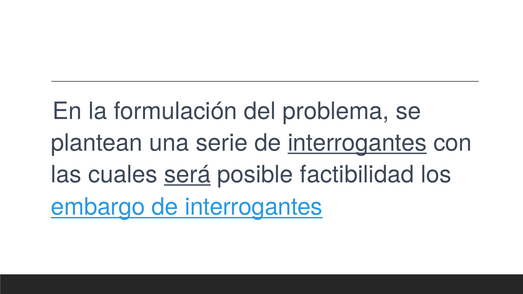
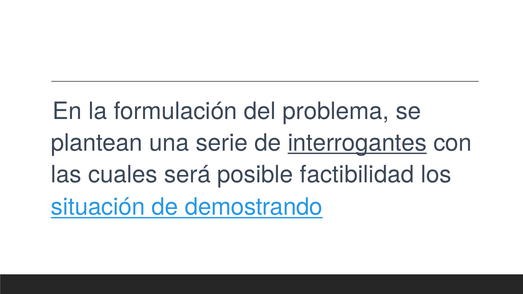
será underline: present -> none (187, 175)
embargo: embargo -> situación (98, 207)
interrogantes: interrogantes -> demostrando (254, 207)
